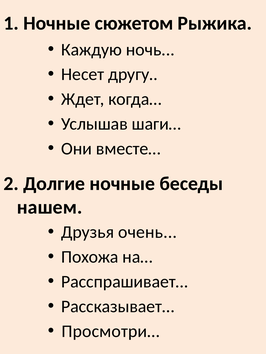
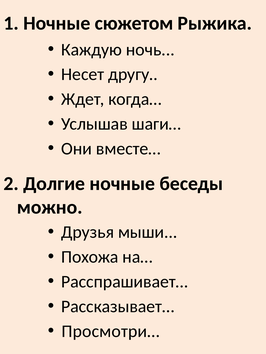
нашем: нашем -> можно (50, 208)
очень: очень -> мыши (148, 233)
